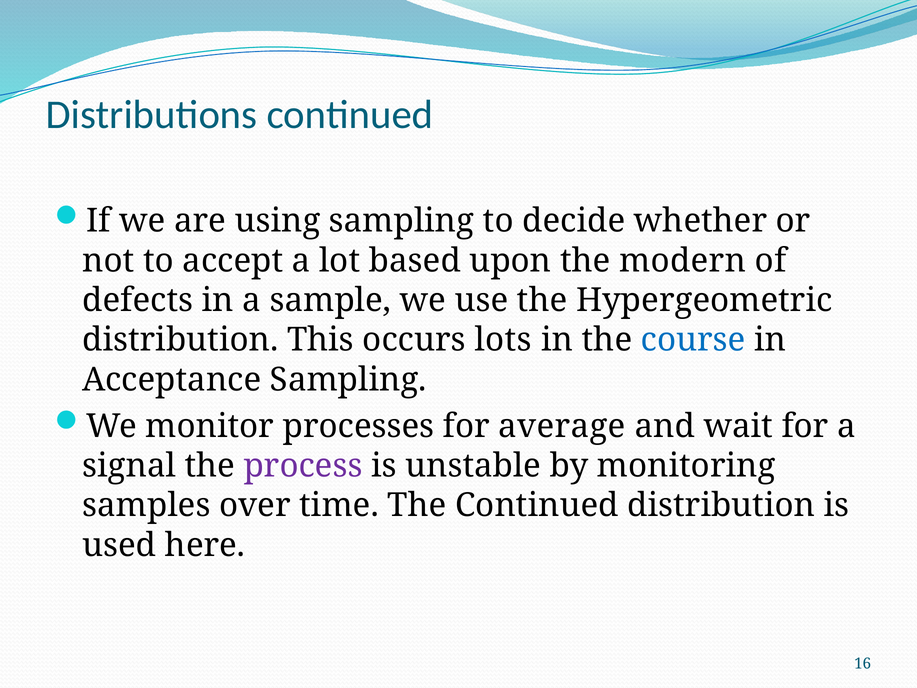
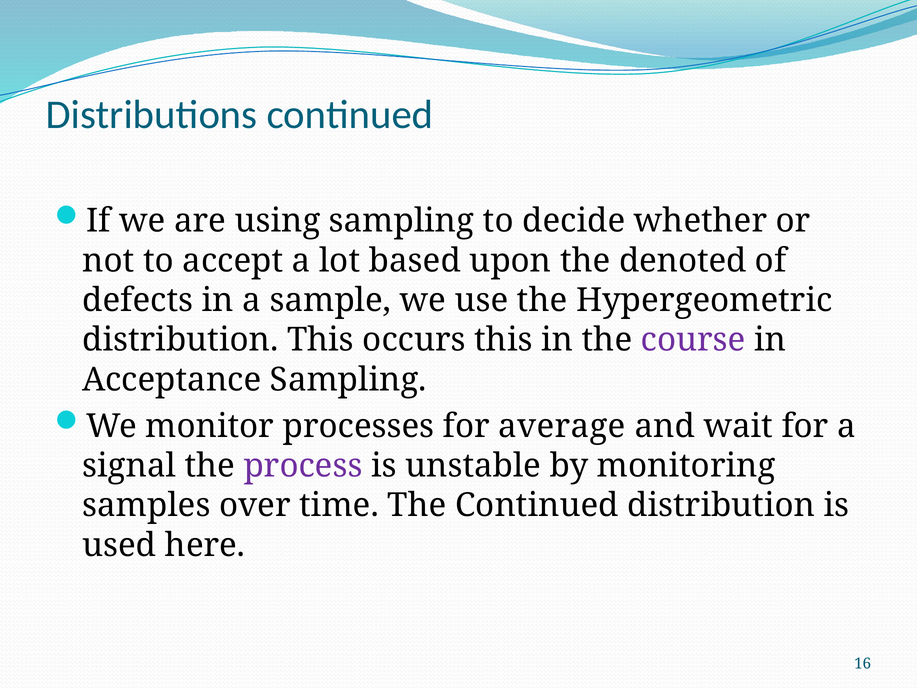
modern: modern -> denoted (683, 260)
occurs lots: lots -> this (503, 340)
course colour: blue -> purple (693, 340)
